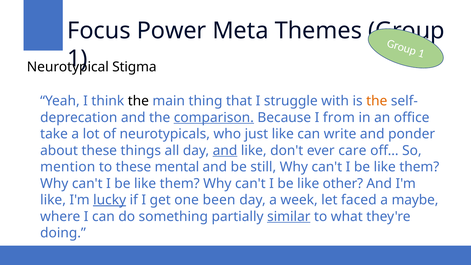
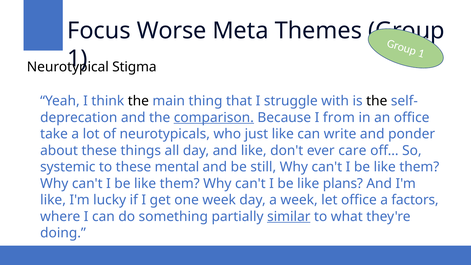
Power: Power -> Worse (172, 31)
the colour: orange -> black (377, 101)
and underline: present -> none (225, 150)
mention: mention -> systemic (68, 167)
other: other -> plans (343, 183)
lucky underline: present -> none (110, 200)
one been: been -> week (219, 200)
let faced: faced -> office (359, 200)
maybe: maybe -> factors (415, 200)
